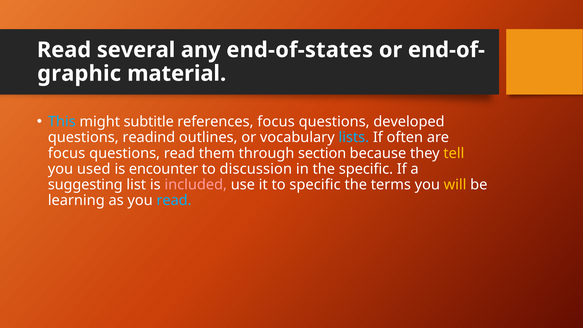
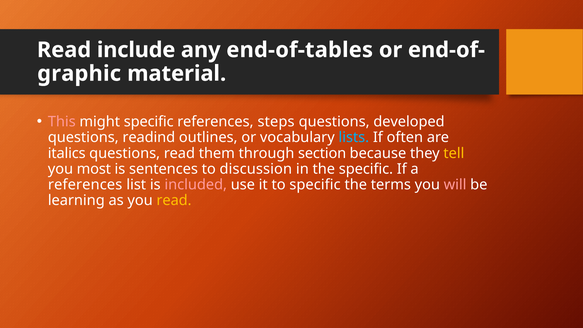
several: several -> include (136, 50)
end-of-states: end-of-states -> end-of-tables (300, 50)
This colour: light blue -> pink (62, 122)
might subtitle: subtitle -> specific (149, 122)
references focus: focus -> steps (276, 122)
focus: focus -> italics (67, 153)
used: used -> most (94, 169)
encounter: encounter -> sentences (164, 169)
suggesting: suggesting -> references (85, 185)
will colour: yellow -> pink (455, 185)
read colour: light blue -> yellow (174, 200)
